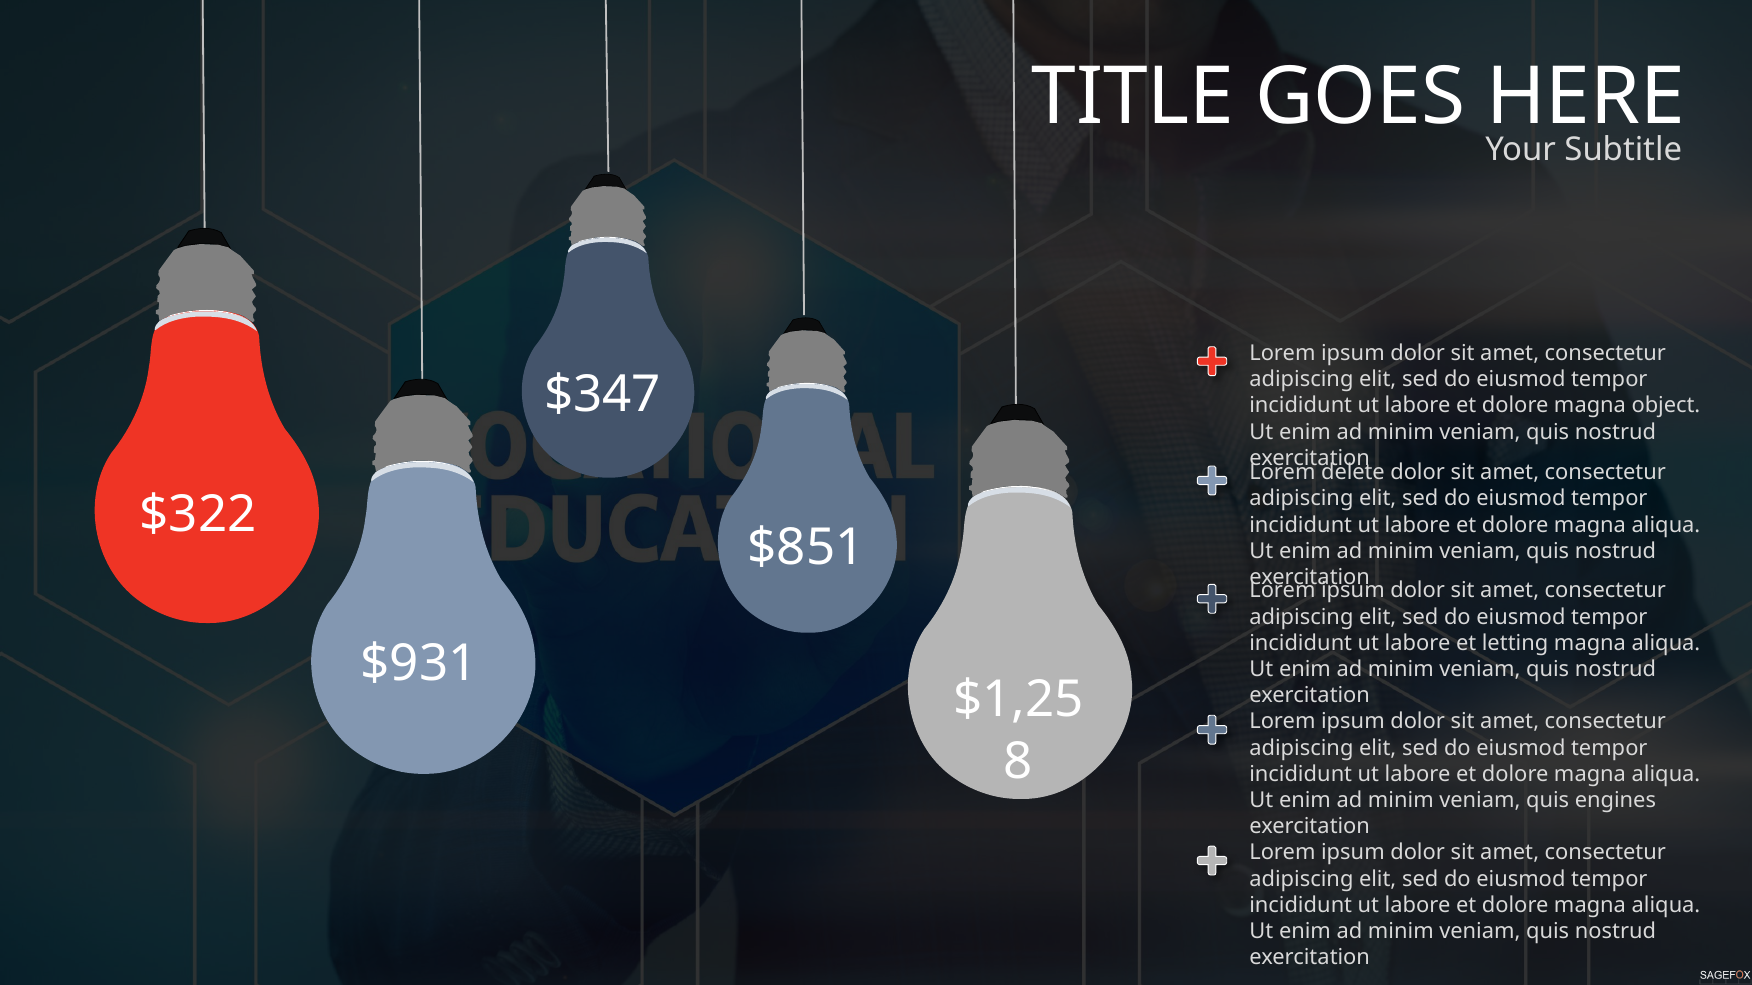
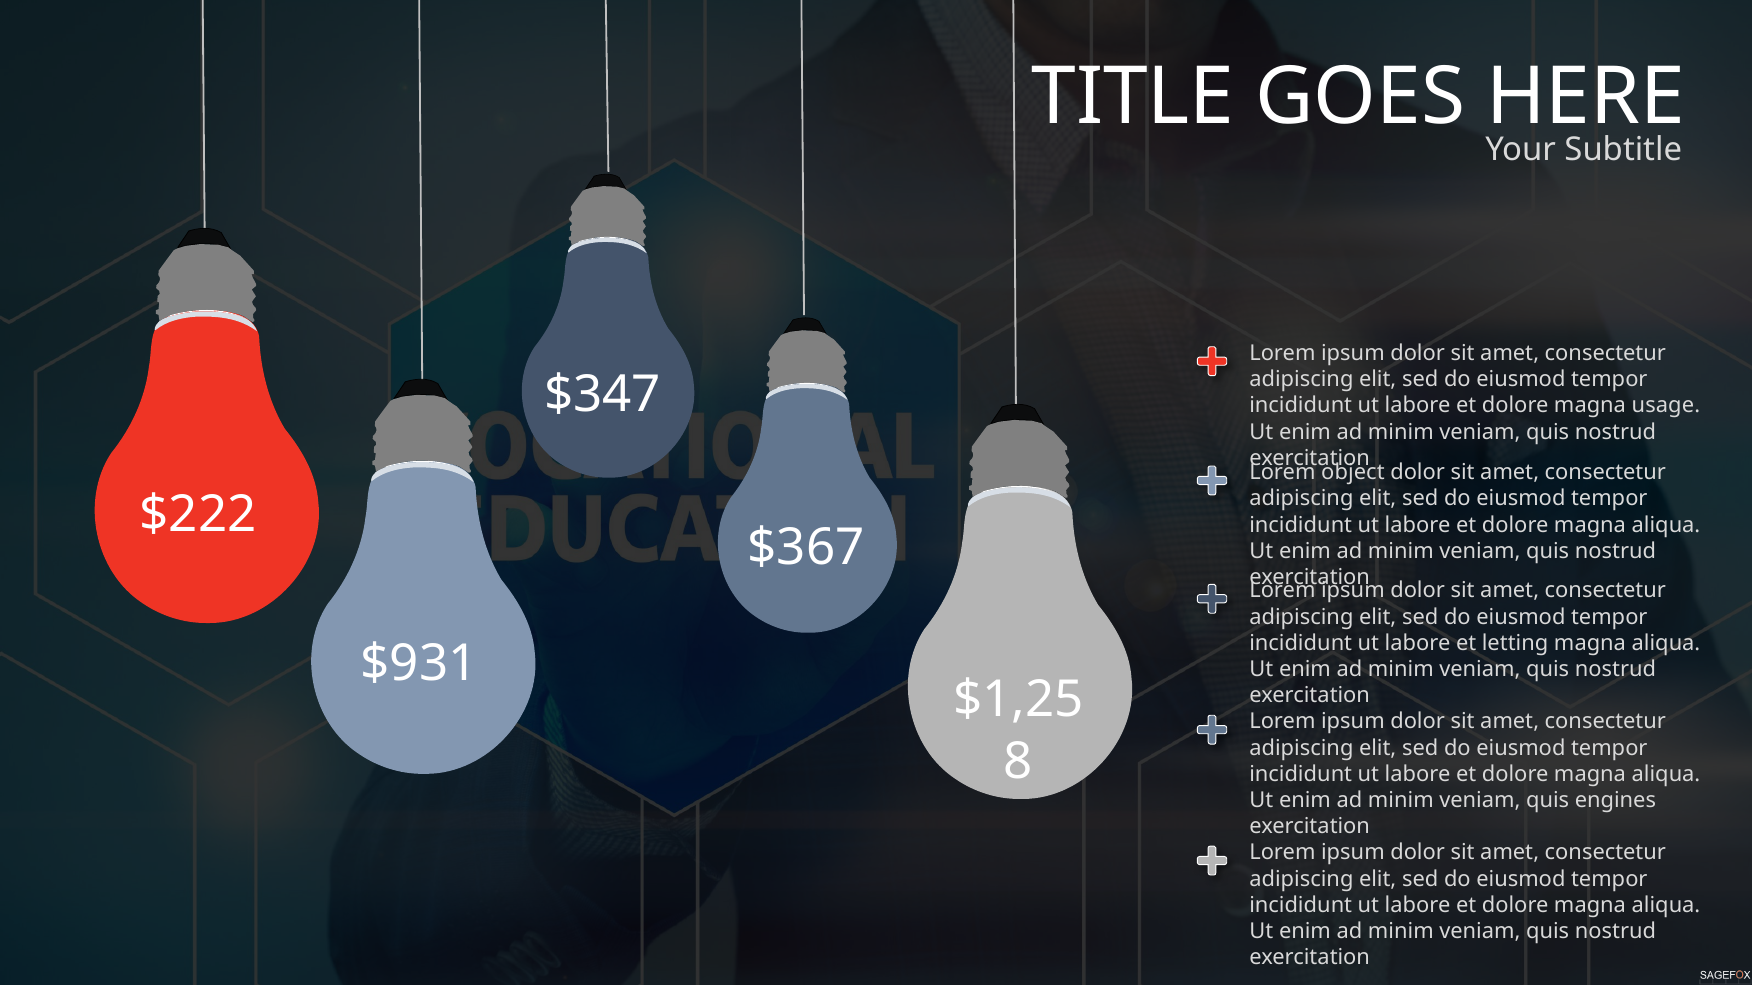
object: object -> usage (1666, 406)
delete: delete -> object (1353, 473)
$322: $322 -> $222 (198, 515)
$851: $851 -> $367 (806, 547)
